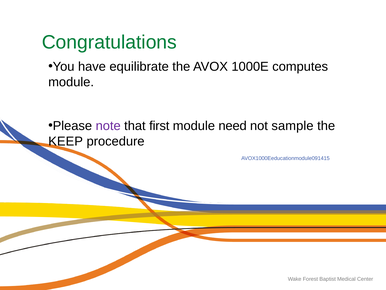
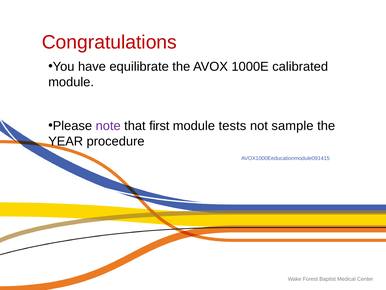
Congratulations colour: green -> red (109, 42)
computes: computes -> calibrated (300, 67)
need: need -> tests (232, 126)
KEEP: KEEP -> YEAR (66, 141)
